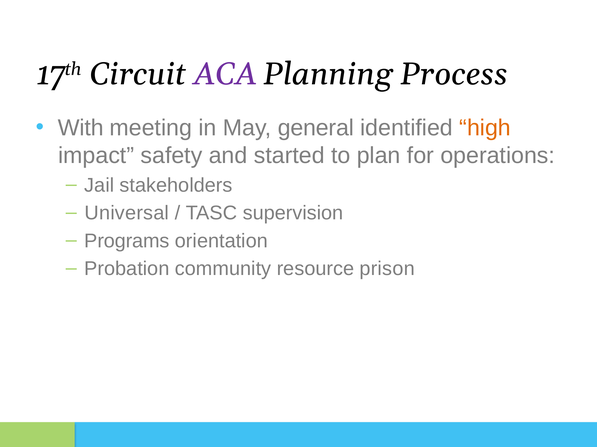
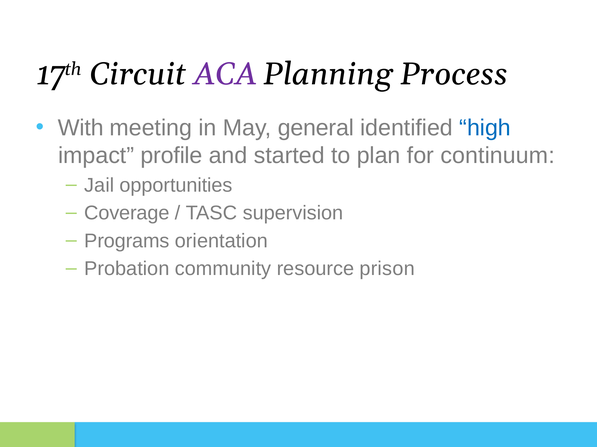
high colour: orange -> blue (485, 128)
safety: safety -> profile (172, 156)
operations: operations -> continuum (498, 156)
stakeholders: stakeholders -> opportunities (176, 186)
Universal: Universal -> Coverage (127, 213)
